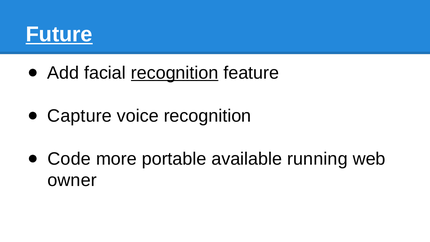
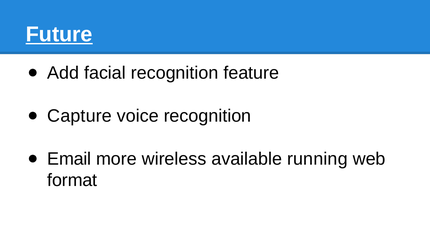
recognition underline: present -> none (175, 73)
Code: Code -> Email (69, 159)
portable: portable -> wireless (174, 159)
owner: owner -> format (72, 180)
